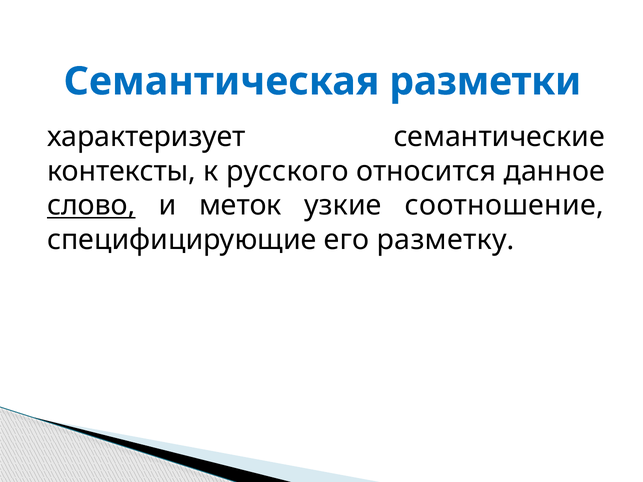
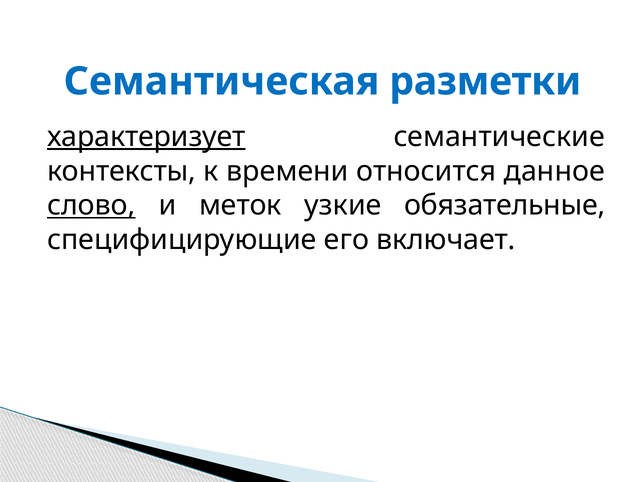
характеризует underline: none -> present (146, 137)
русского: русского -> времени (287, 171)
соотношение: соотношение -> обязательные (505, 205)
разметку: разметку -> включает (446, 240)
